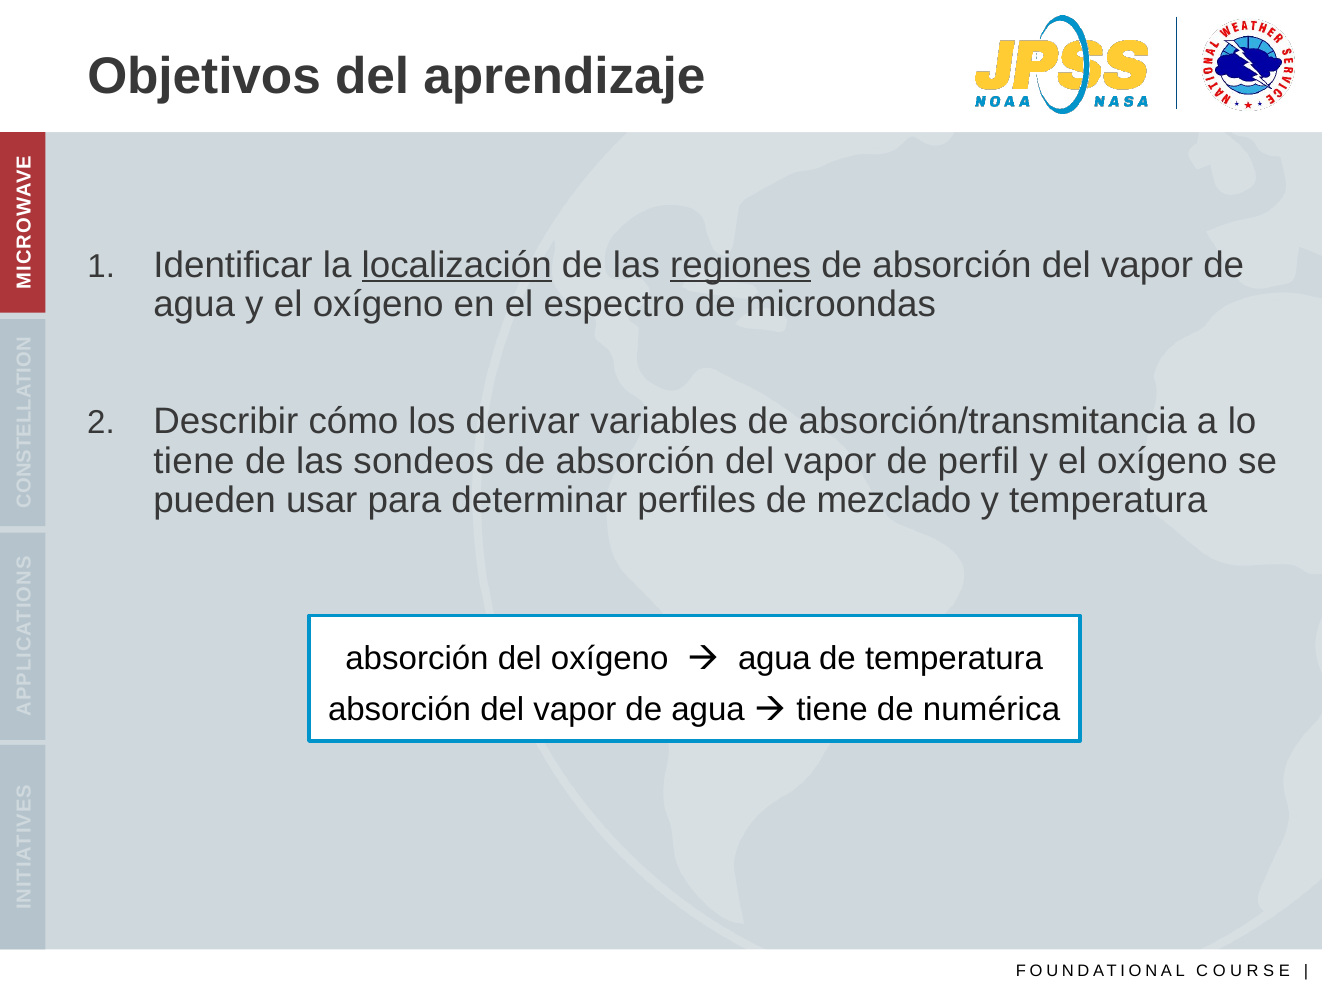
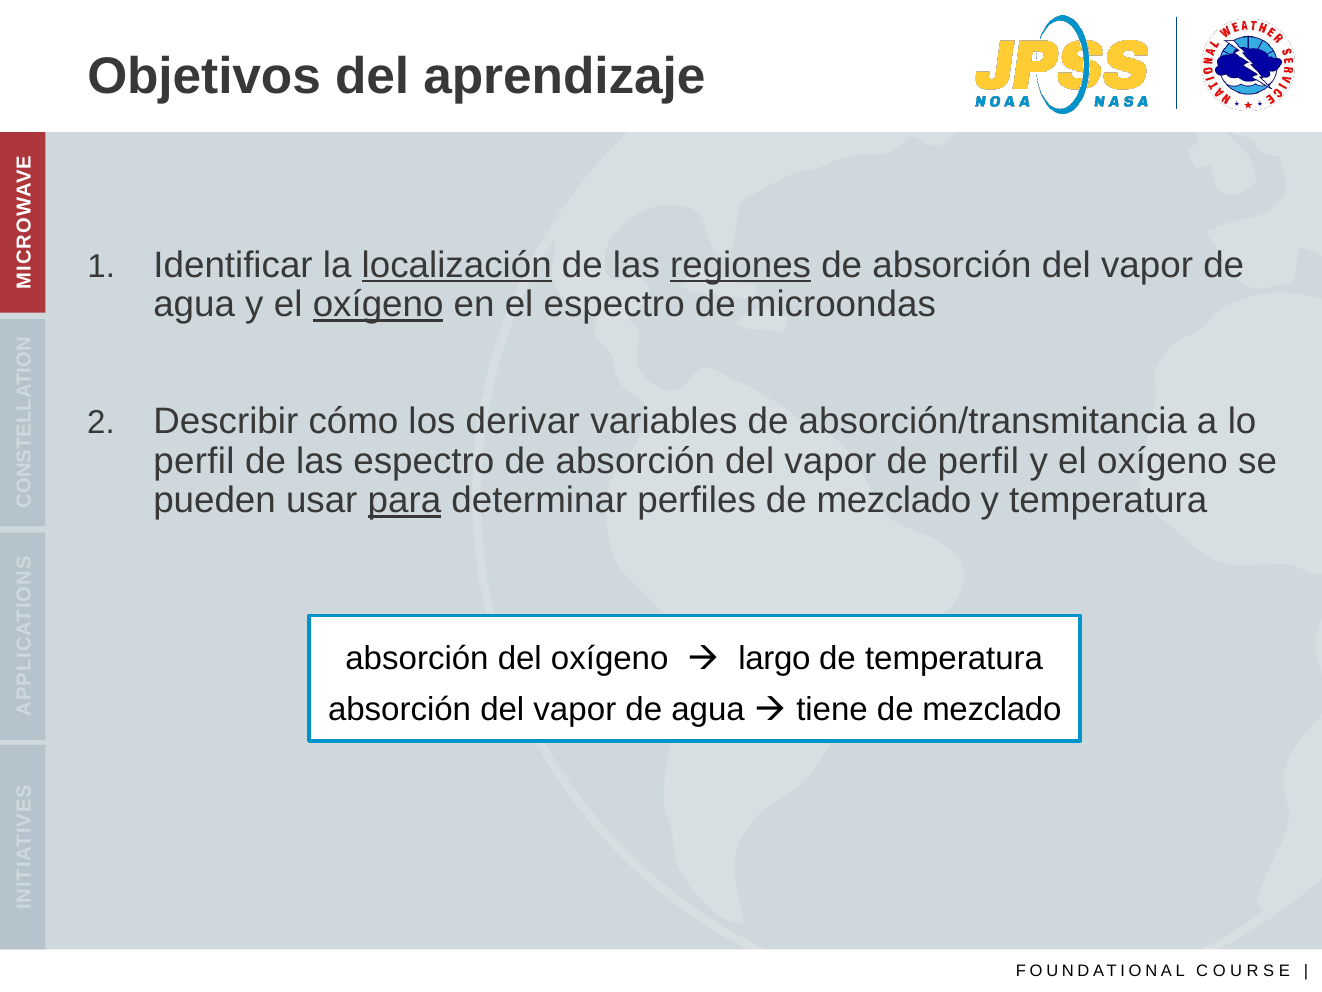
oxígeno underline: none -> present (378, 305)
tiene: tiene -> perfil (194, 461)
las sondeos: sondeos -> espectro (424, 461)
para underline: none -> present (404, 501)
agua: agua -> largo (774, 659)
numérica: numérica -> mezclado (992, 709)
